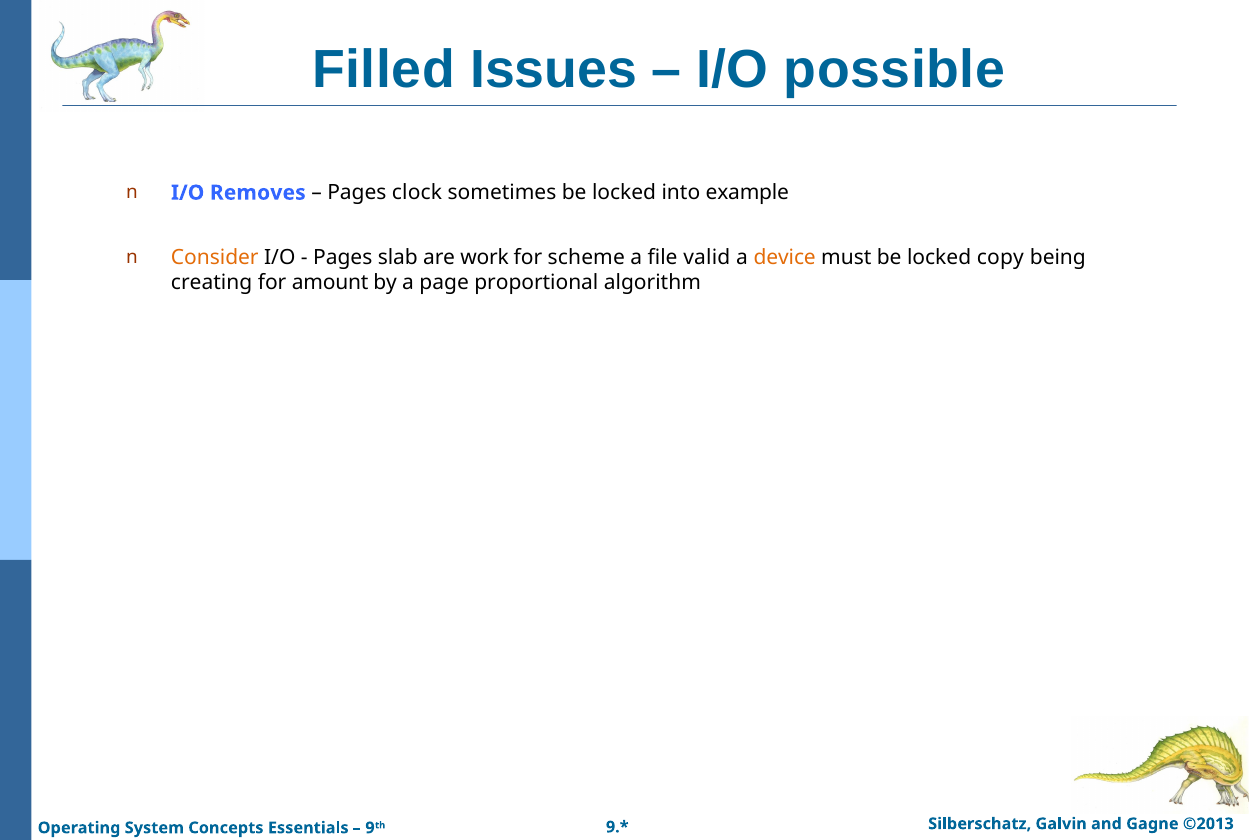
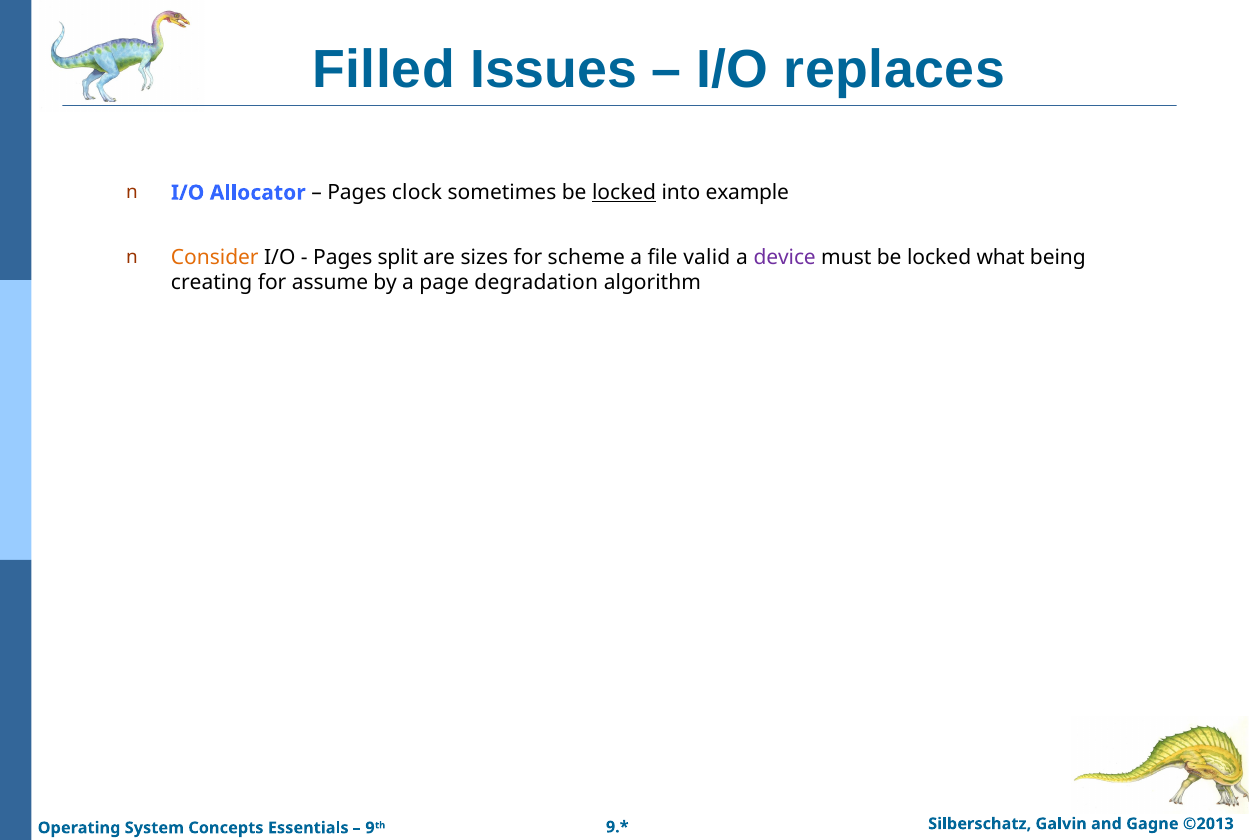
possible: possible -> replaces (894, 70)
Removes: Removes -> Allocator (258, 193)
locked underline: none -> present (624, 193)
slab: slab -> split (398, 258)
work: work -> sizes (484, 258)
device colour: orange -> purple (785, 258)
copy: copy -> what (1001, 258)
amount: amount -> assume (330, 283)
proportional: proportional -> degradation (536, 283)
